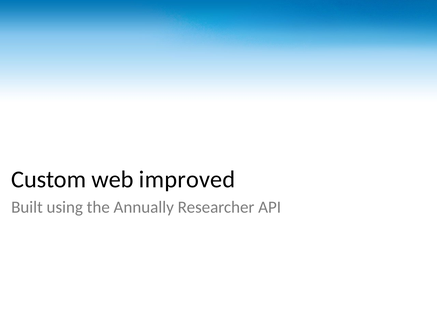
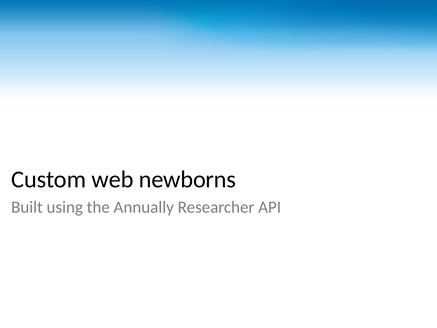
improved: improved -> newborns (187, 179)
